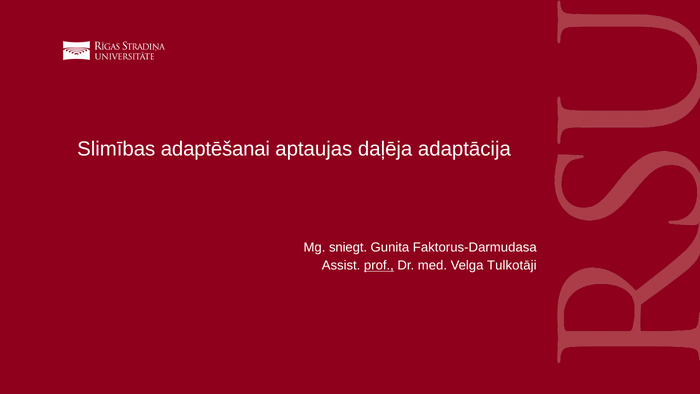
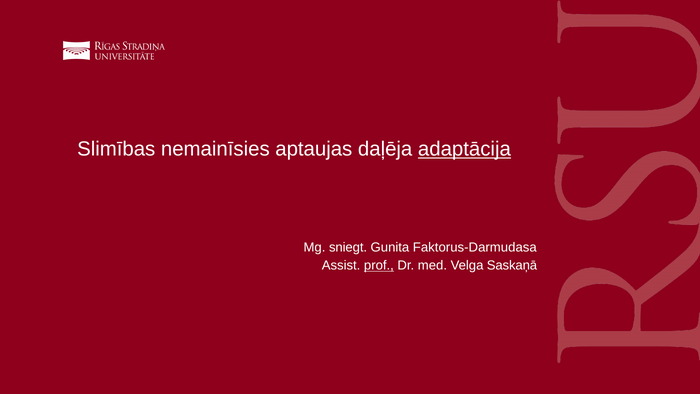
adaptēšanai: adaptēšanai -> nemainīsies (215, 149)
adaptācija underline: none -> present (464, 149)
Tulkotāji: Tulkotāji -> Saskaņā (512, 265)
